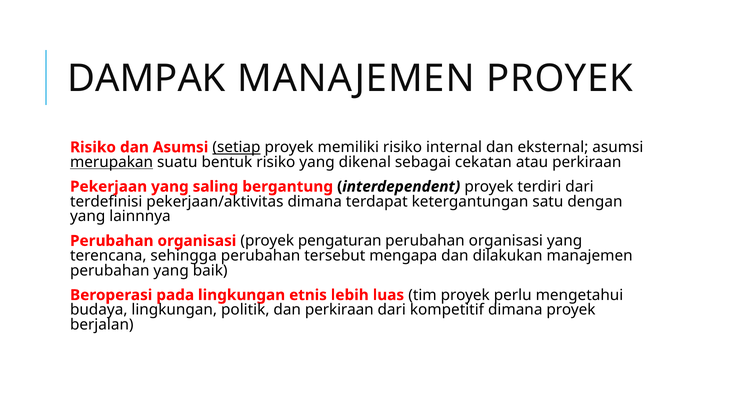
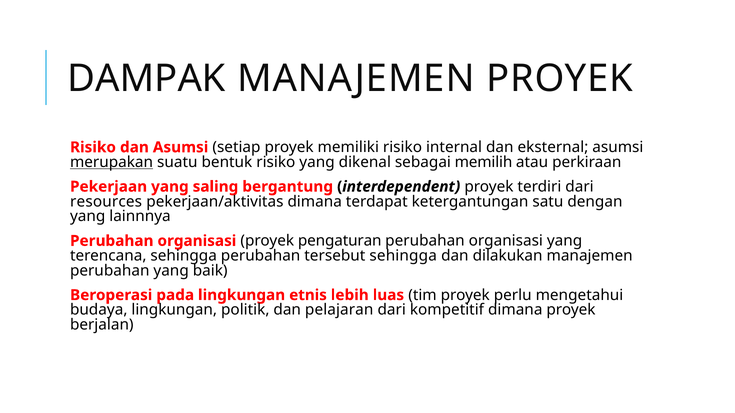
setiap underline: present -> none (236, 147)
cekatan: cekatan -> memilih (484, 162)
terdefinisi: terdefinisi -> resources (106, 202)
tersebut mengapa: mengapa -> sehingga (403, 256)
dan perkiraan: perkiraan -> pelajaran (339, 310)
